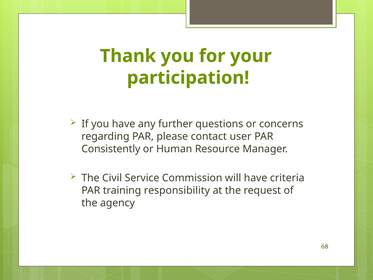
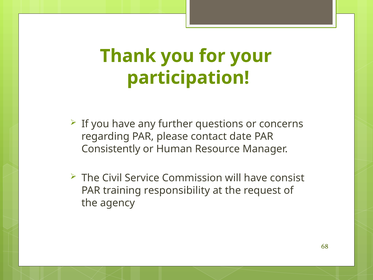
user: user -> date (241, 136)
criteria: criteria -> consist (287, 178)
